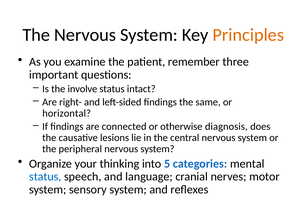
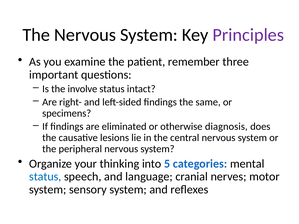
Principles colour: orange -> purple (248, 35)
horizontal: horizontal -> specimens (67, 113)
connected: connected -> eliminated (124, 127)
